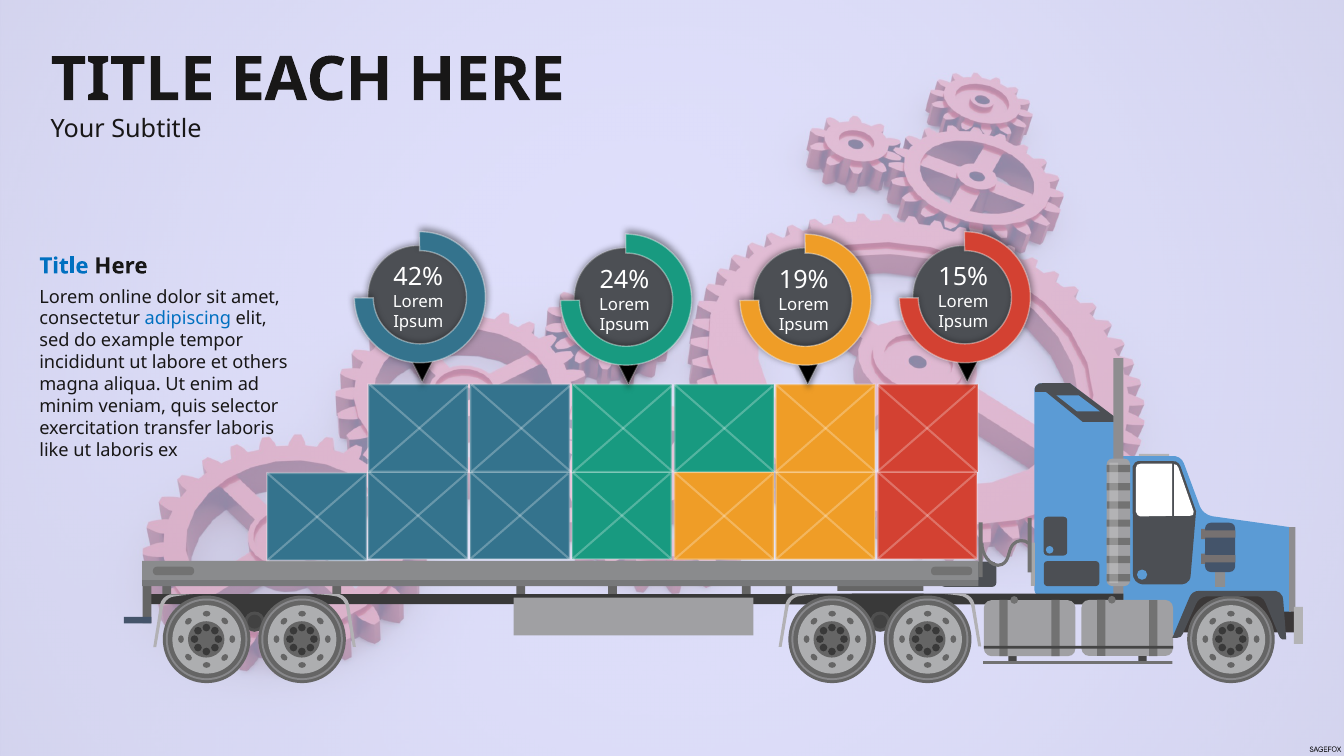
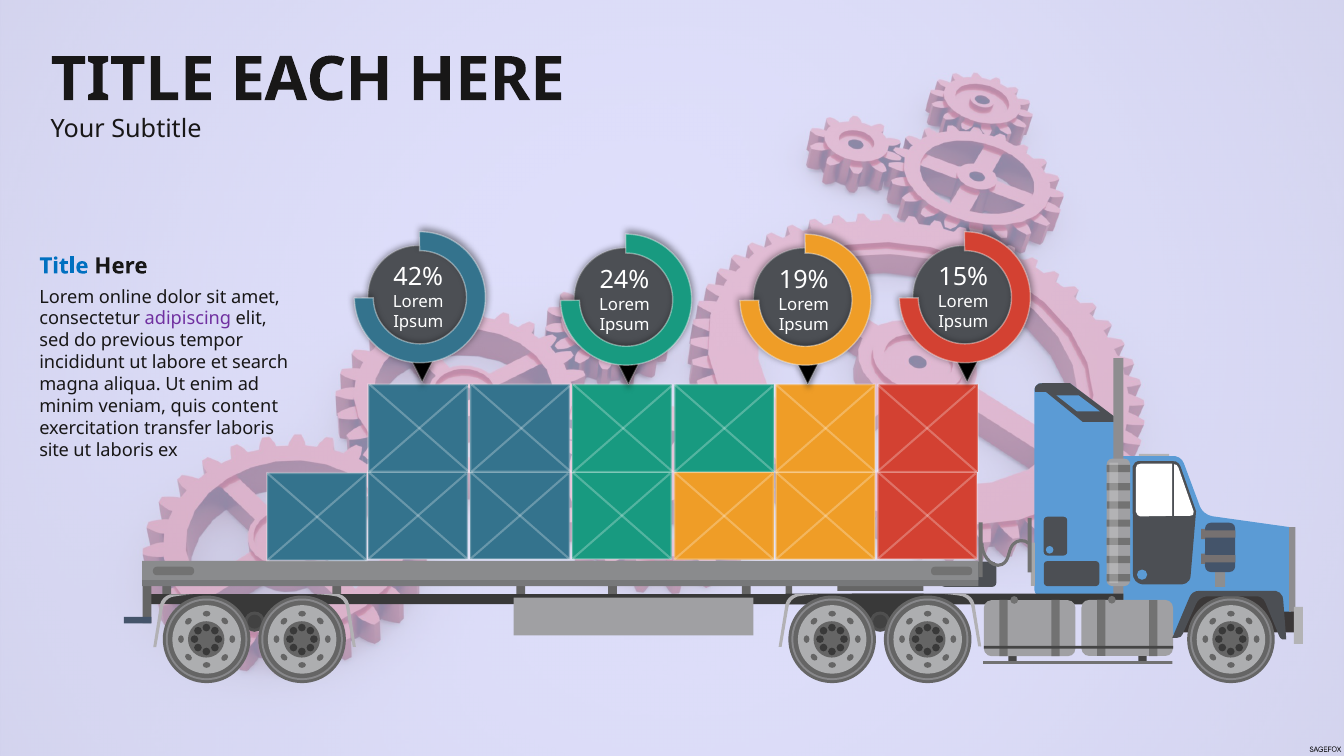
adipiscing colour: blue -> purple (188, 319)
example: example -> previous (138, 341)
others: others -> search (260, 363)
selector: selector -> content (245, 406)
like: like -> site (54, 450)
